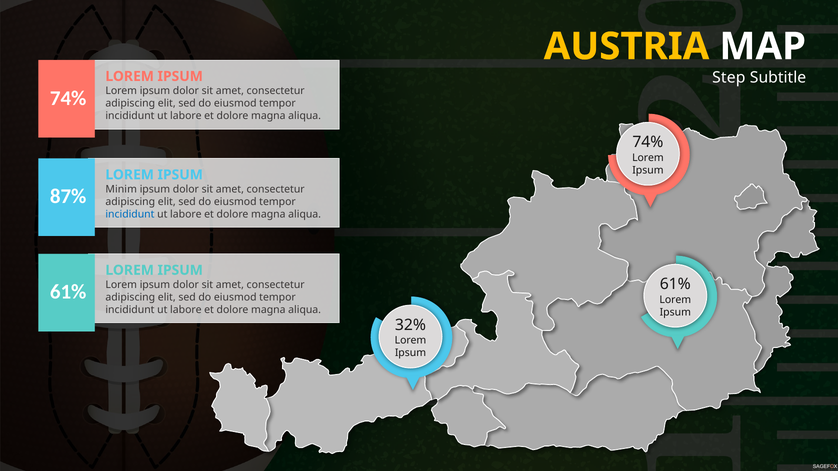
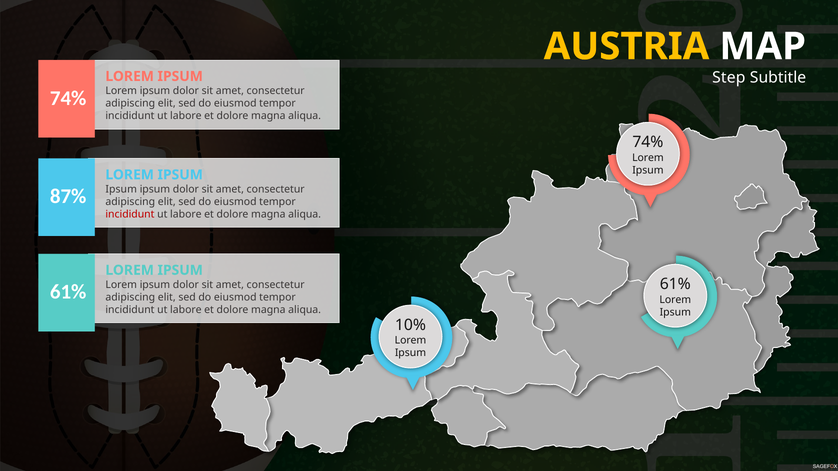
Minim: Minim -> Ipsum (121, 189)
incididunt colour: blue -> red (130, 214)
32%: 32% -> 10% (410, 325)
